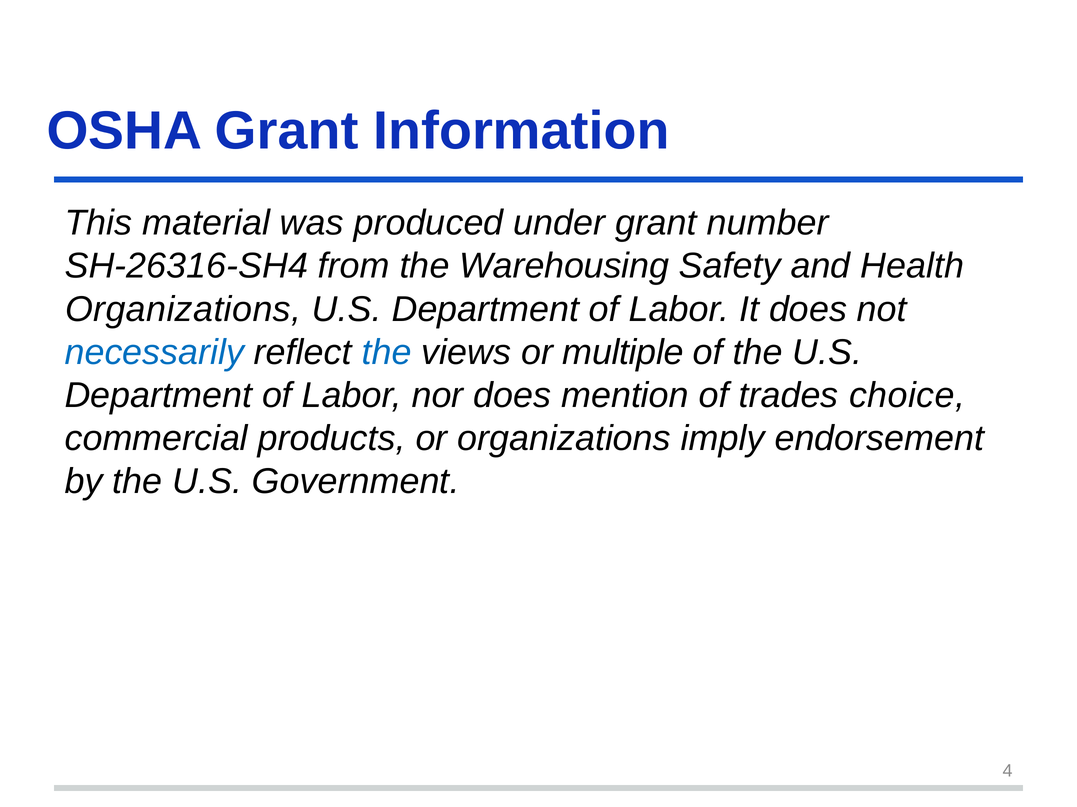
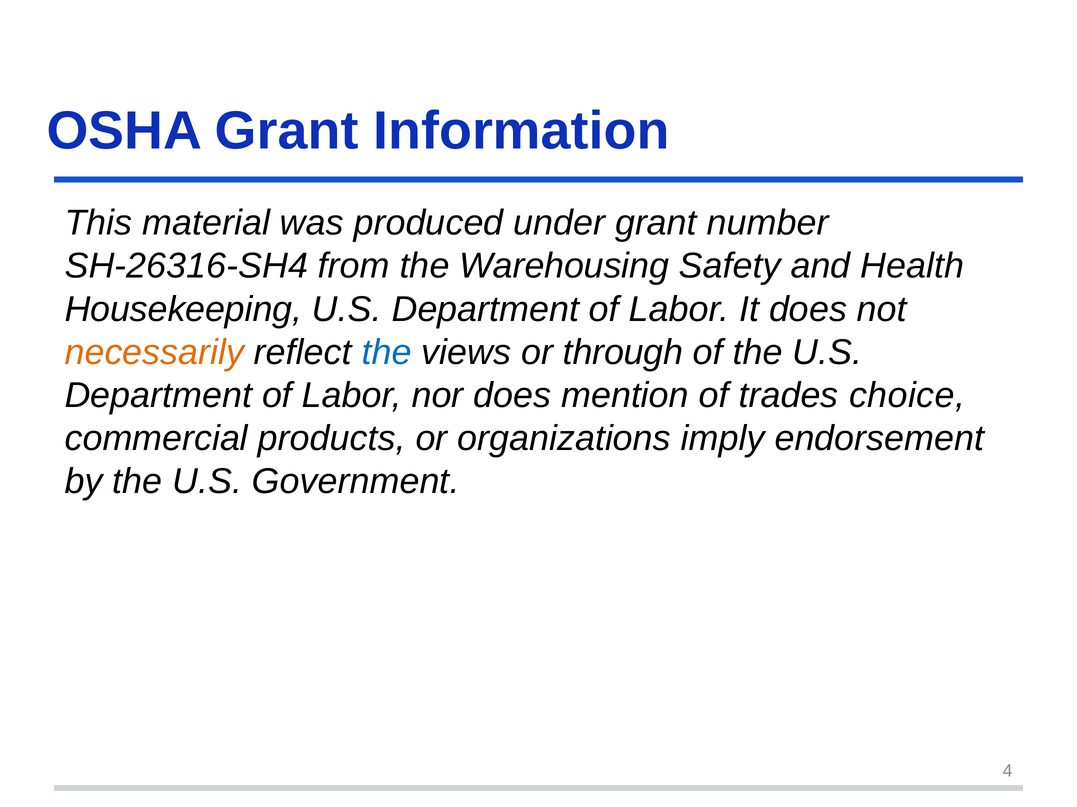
Organizations: Organizations -> Housekeeping (183, 309)
necessarily colour: blue -> orange (154, 353)
multiple: multiple -> through (623, 353)
